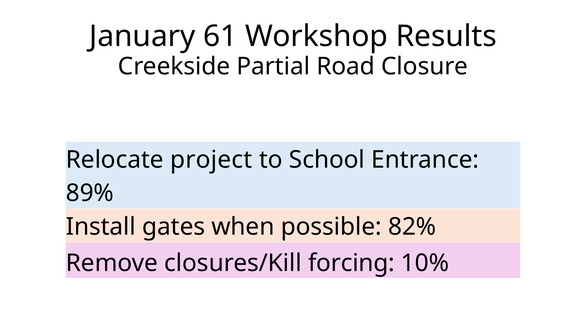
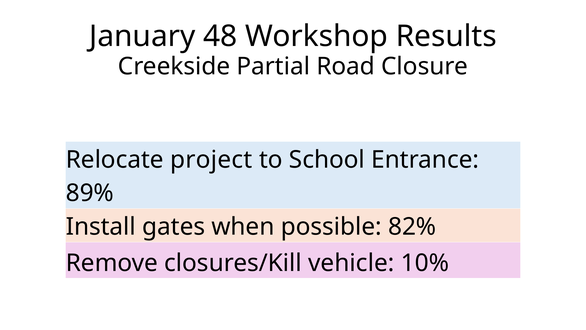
61: 61 -> 48 (220, 36)
forcing: forcing -> vehicle (351, 263)
